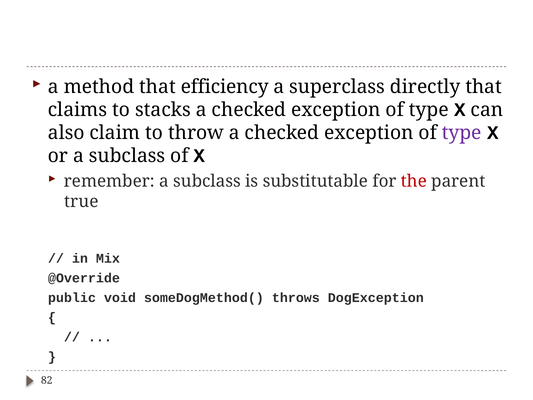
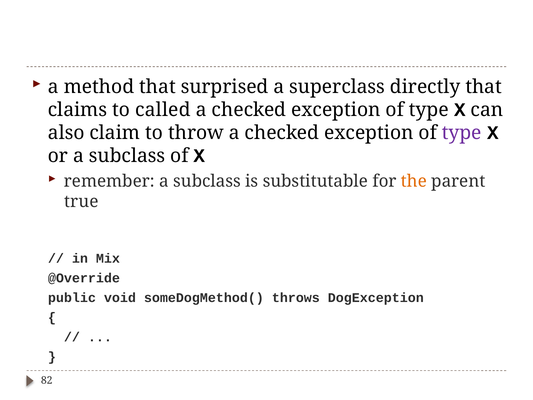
efficiency: efficiency -> surprised (225, 87)
stacks: stacks -> called (163, 110)
the colour: red -> orange (414, 181)
